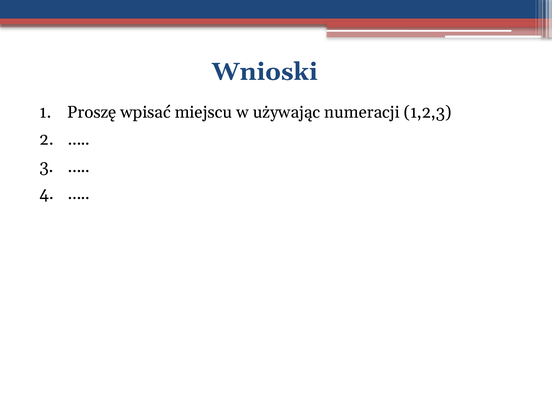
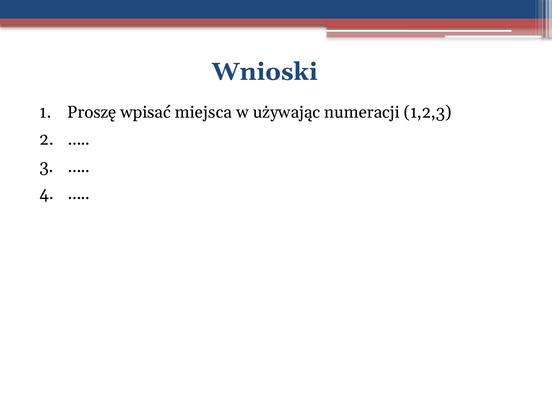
miejscu: miejscu -> miejsca (203, 112)
